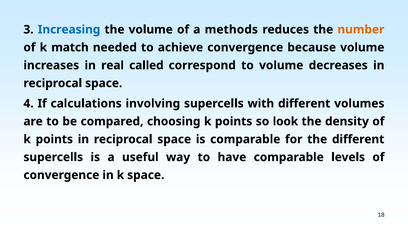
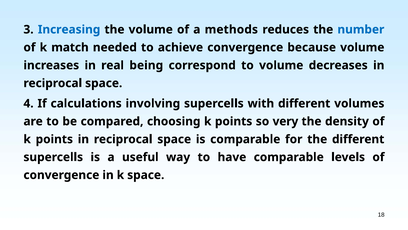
number colour: orange -> blue (361, 29)
called: called -> being (146, 65)
look: look -> very (285, 121)
